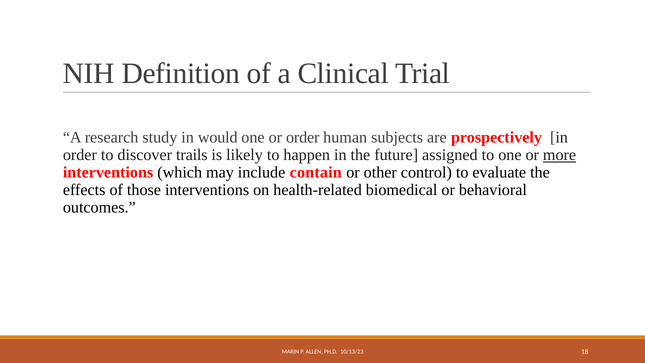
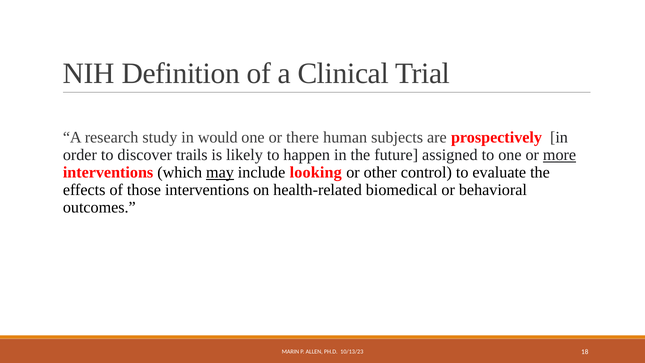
or order: order -> there (303, 137)
may underline: none -> present (220, 172)
contain: contain -> looking (316, 172)
